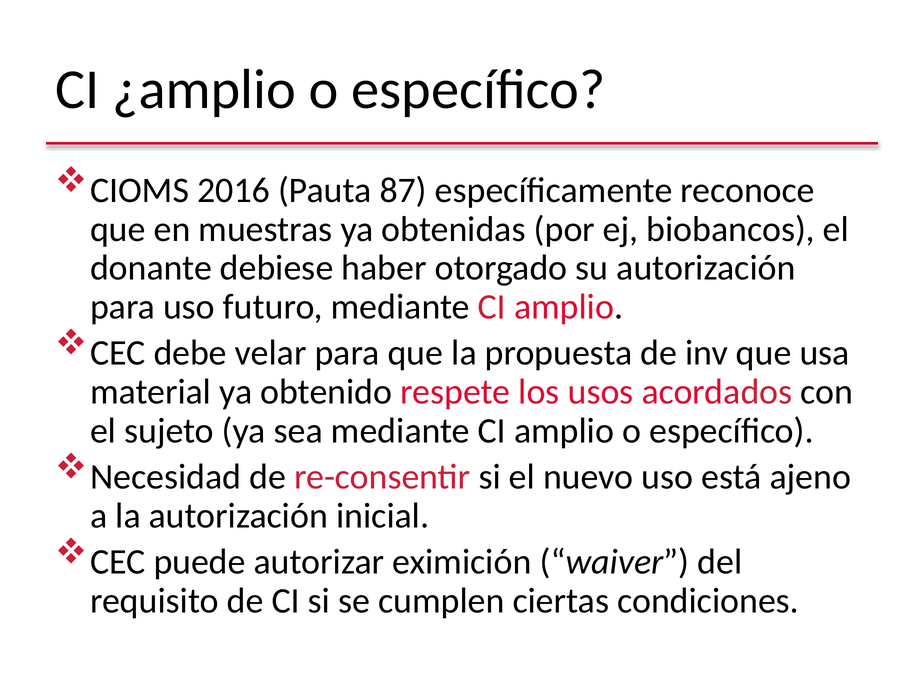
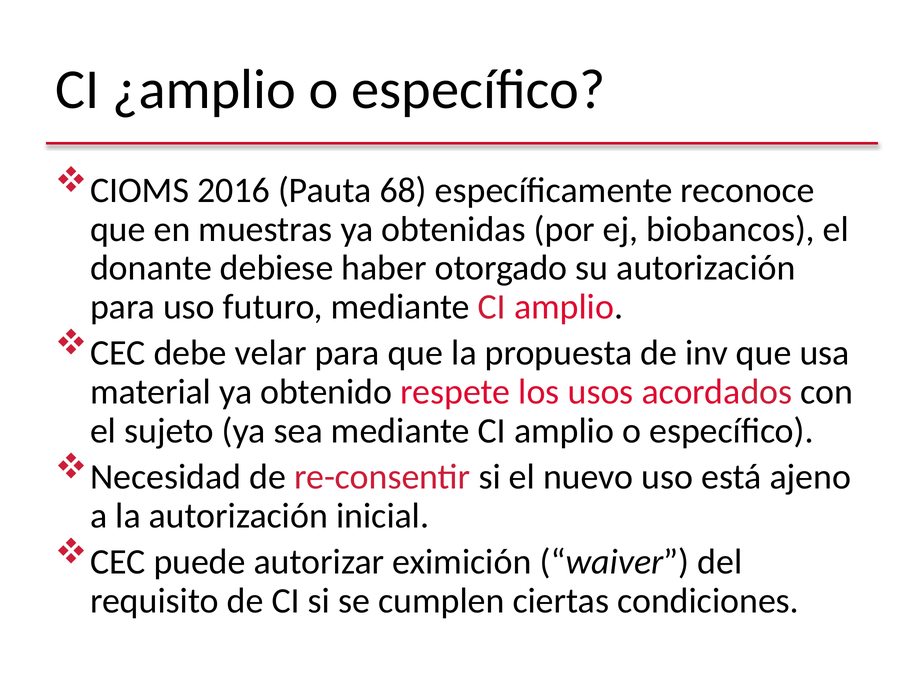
87: 87 -> 68 (403, 190)
